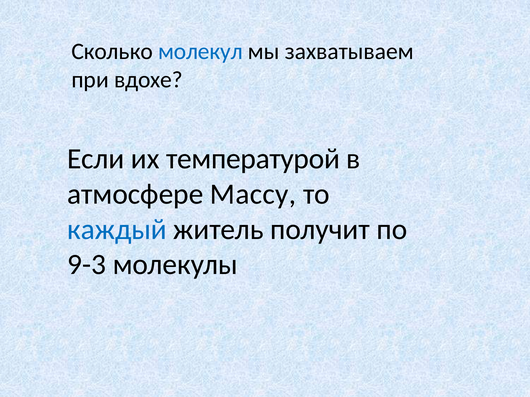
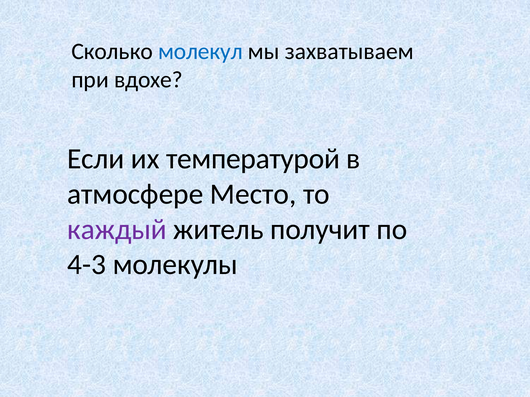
Массу: Массу -> Место (253, 194)
каждый colour: blue -> purple (117, 230)
9-3: 9-3 -> 4-3 (87, 265)
